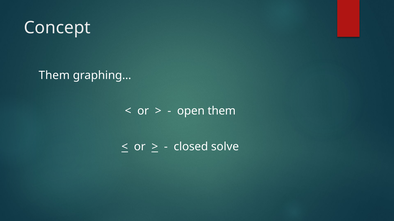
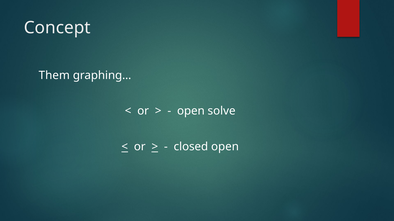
open them: them -> solve (222, 111)
closed solve: solve -> open (225, 147)
